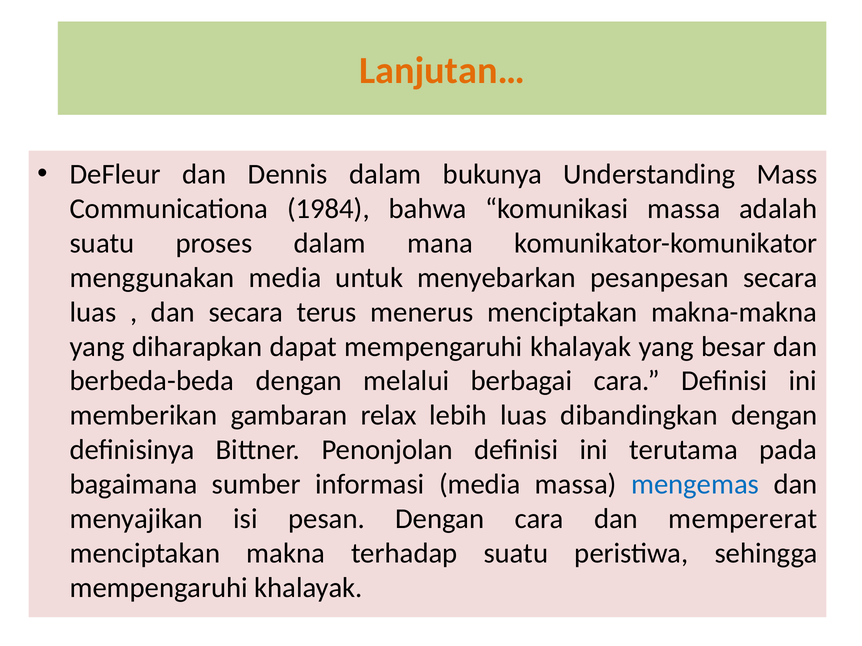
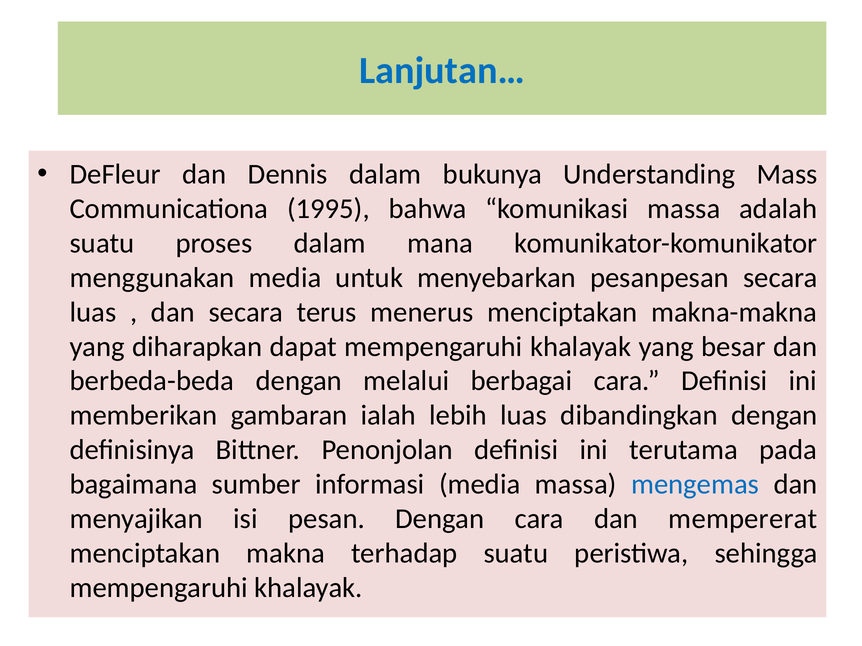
Lanjutan… colour: orange -> blue (442, 71)
1984: 1984 -> 1995 (328, 209)
relax: relax -> ialah (388, 416)
